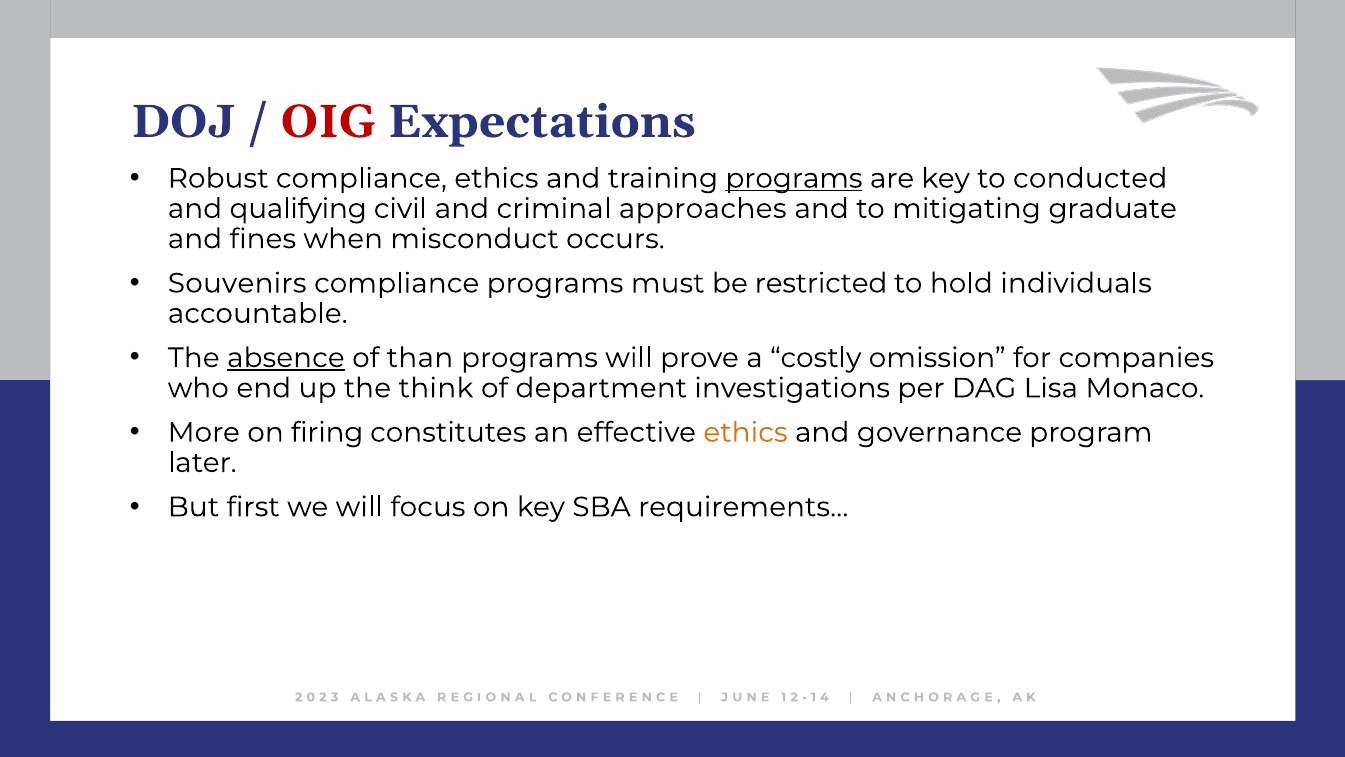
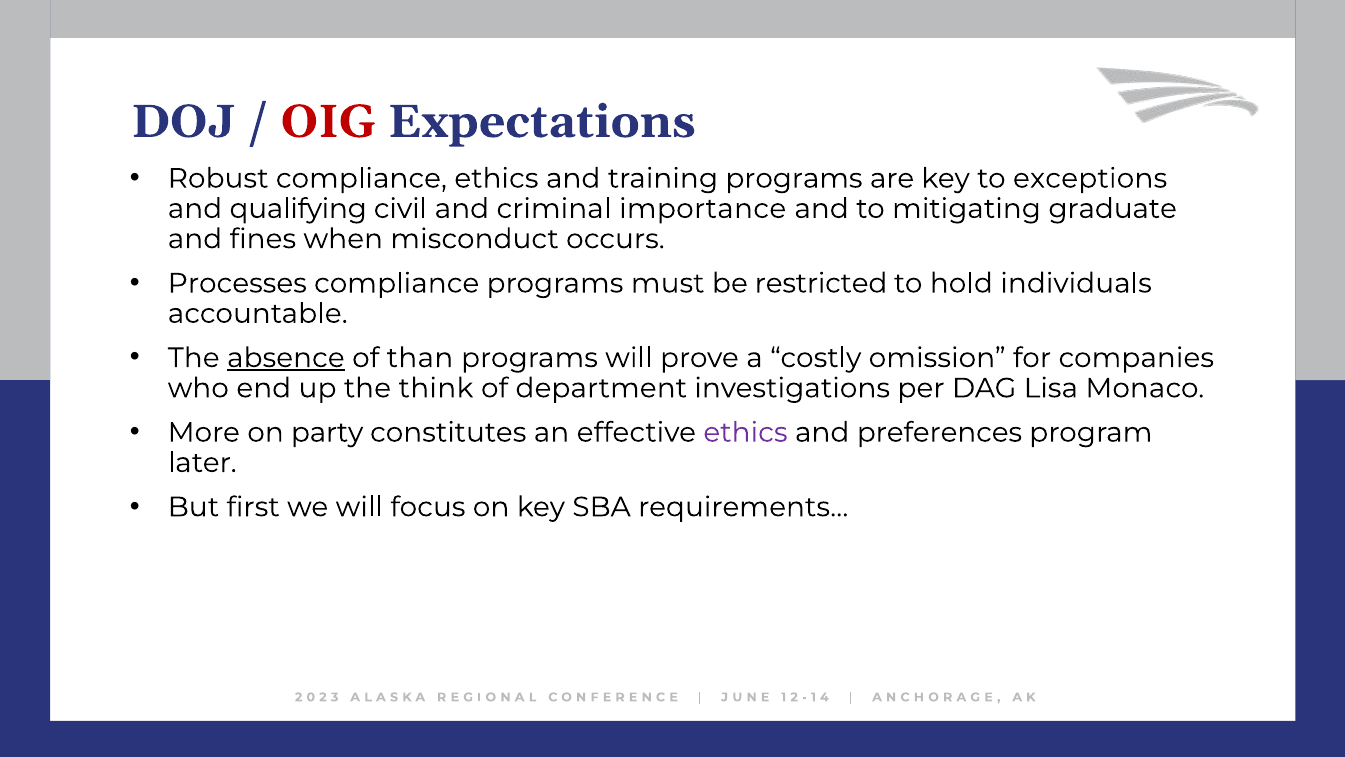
programs underline: present -> none (794, 178)
conducted: conducted -> exceptions (1090, 178)
approaches: approaches -> importance (703, 209)
Souvenirs: Souvenirs -> Processes (237, 283)
firing: firing -> party (327, 432)
ethics colour: orange -> purple (745, 432)
governance: governance -> preferences (939, 432)
